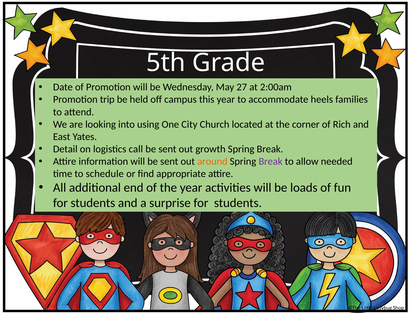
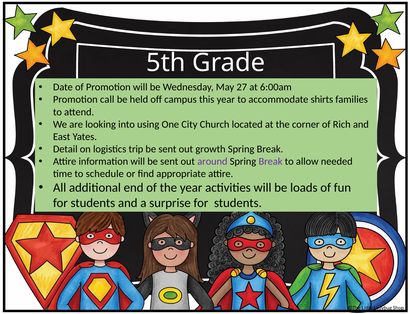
2:00am: 2:00am -> 6:00am (276, 87)
trip: trip -> call (107, 100)
heels: heels -> shirts (322, 100)
call: call -> trip (136, 149)
around colour: orange -> purple (212, 162)
